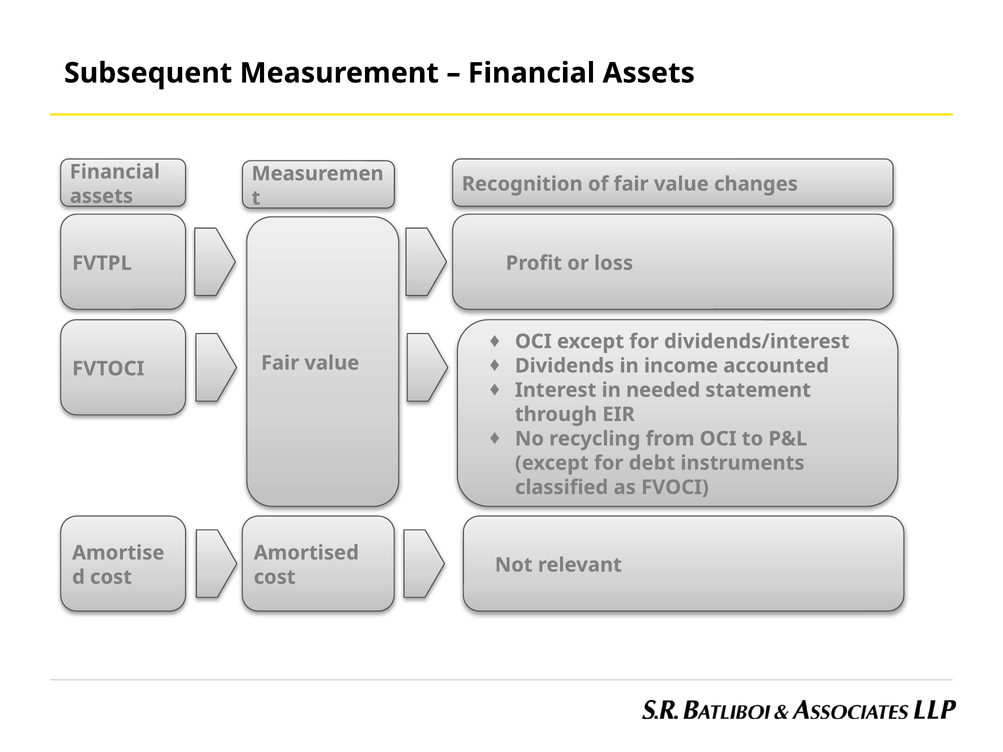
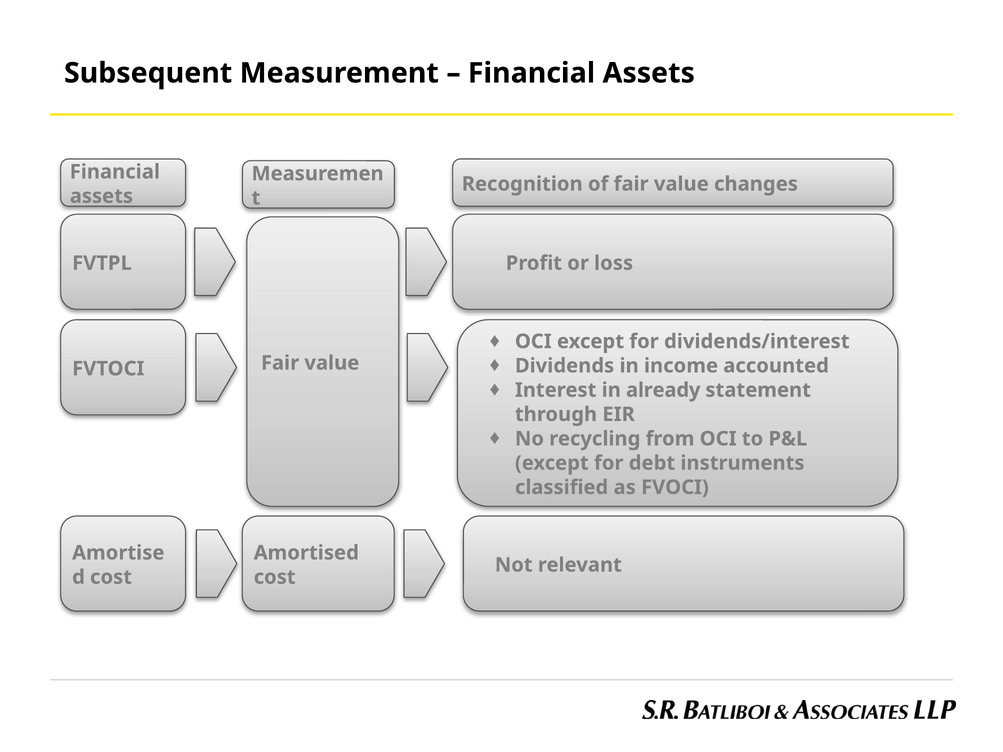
needed: needed -> already (663, 390)
